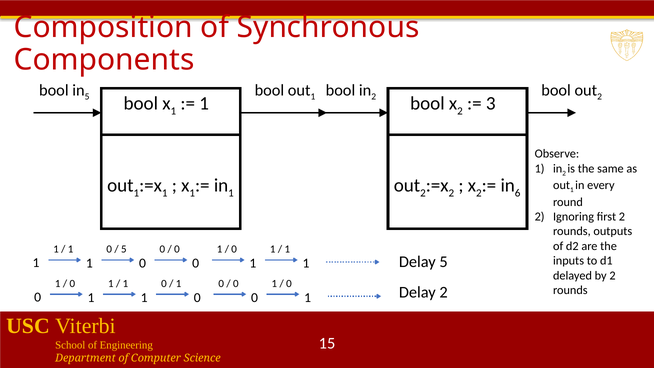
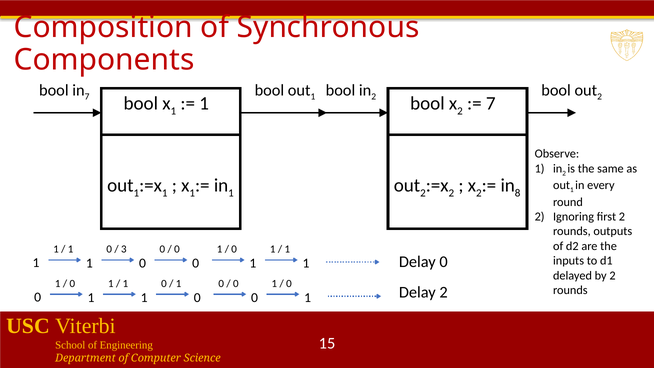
in 5: 5 -> 7 (87, 96)
3: 3 -> 7 (491, 103)
6: 6 -> 8 (518, 193)
5: 5 -> 3 (124, 249)
Delay 5: 5 -> 0 (444, 262)
